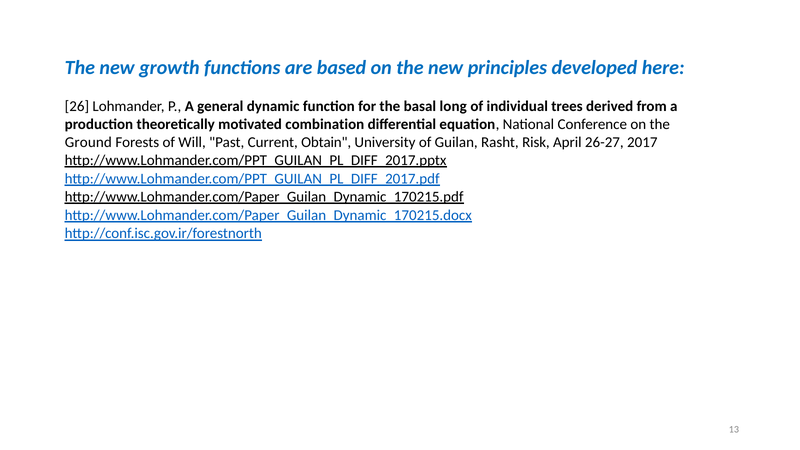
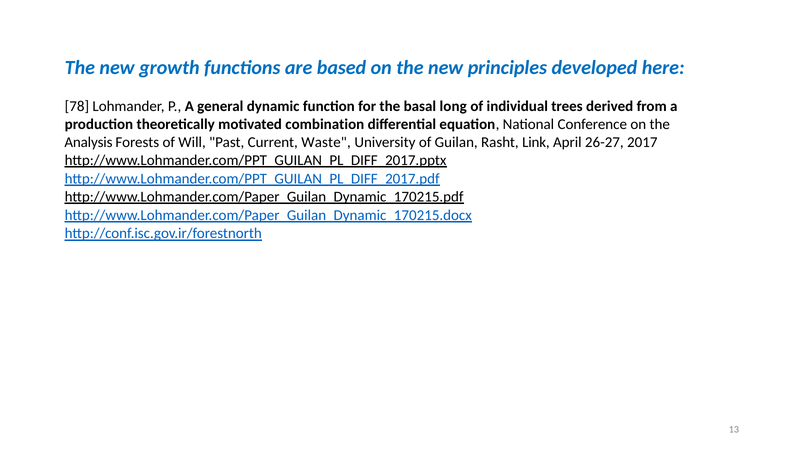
26: 26 -> 78 (77, 106)
Ground: Ground -> Analysis (88, 142)
Obtain: Obtain -> Waste (326, 142)
Risk: Risk -> Link (536, 142)
